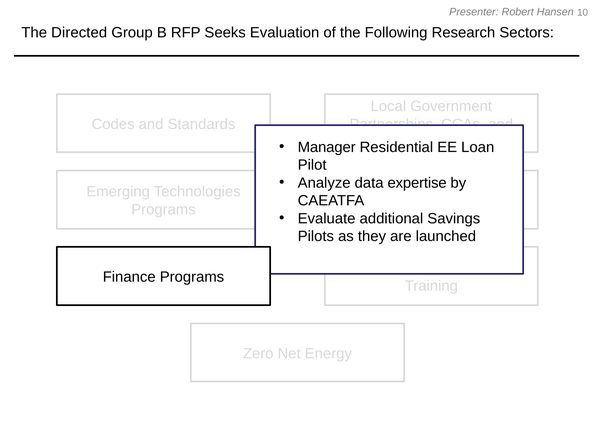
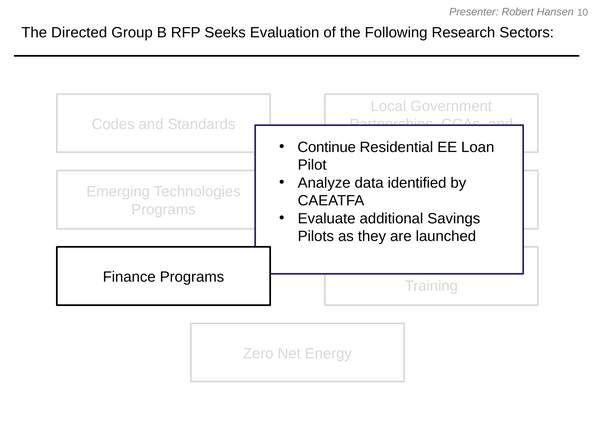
Manager: Manager -> Continue (327, 147)
expertise: expertise -> identified (417, 183)
